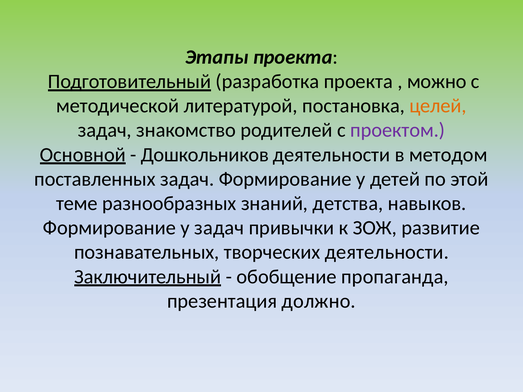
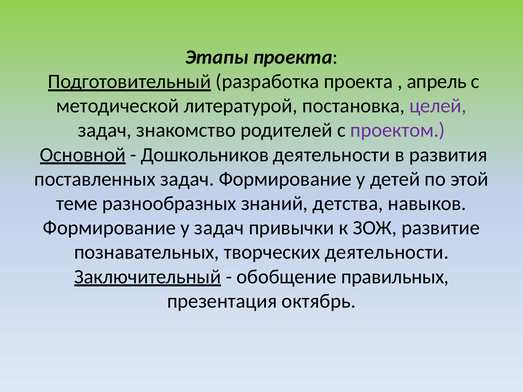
можно: можно -> апрель (437, 81)
целей colour: orange -> purple (438, 106)
методом: методом -> развития (448, 155)
пропаганда: пропаганда -> правильных (395, 277)
должно: должно -> октябрь (319, 301)
